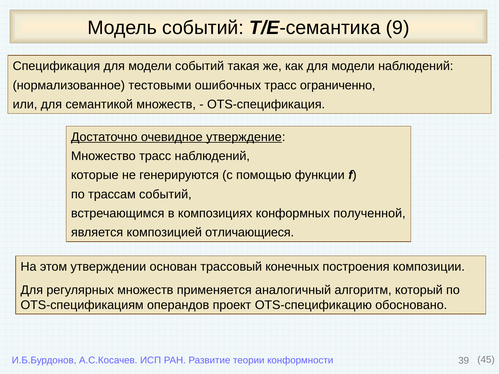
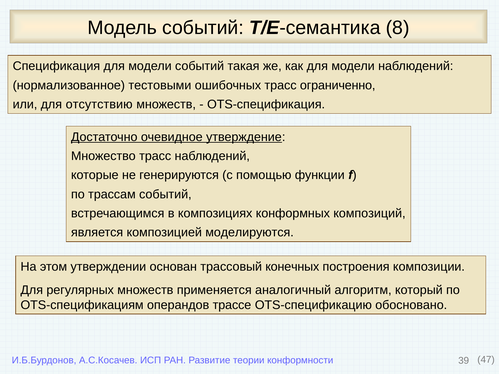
9: 9 -> 8 (398, 28)
семантикой: семантикой -> отсутствию (99, 105)
полученной: полученной -> композиций (369, 214)
отличающиеся: отличающиеся -> моделируются (250, 233)
проект: проект -> трассе (232, 305)
45: 45 -> 47 (486, 360)
